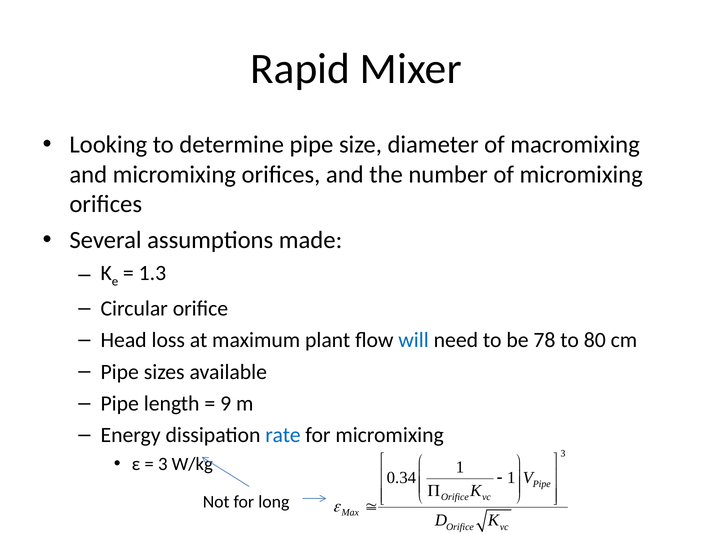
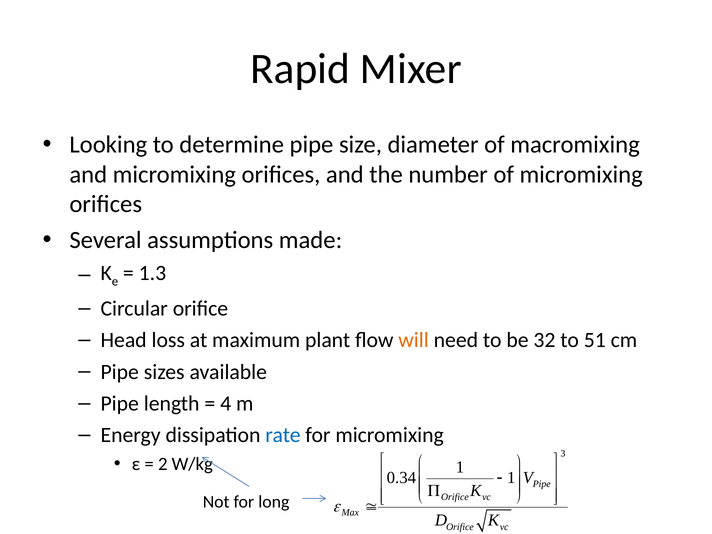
will colour: blue -> orange (414, 340)
78: 78 -> 32 (544, 340)
80: 80 -> 51 (595, 340)
9: 9 -> 4 (226, 404)
3: 3 -> 2 (163, 464)
